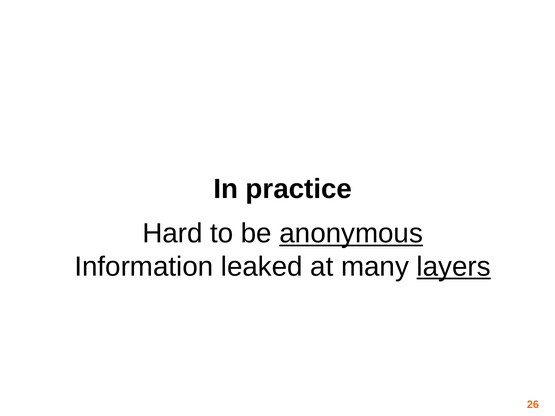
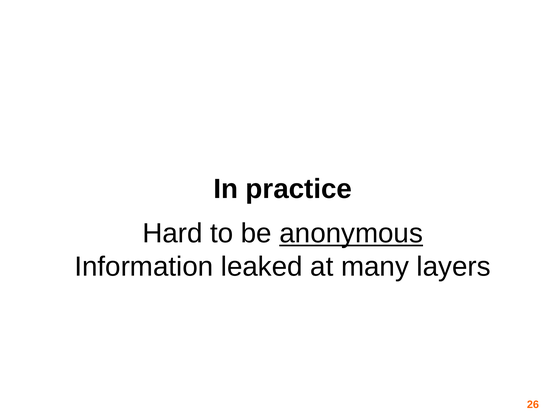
layers underline: present -> none (454, 267)
